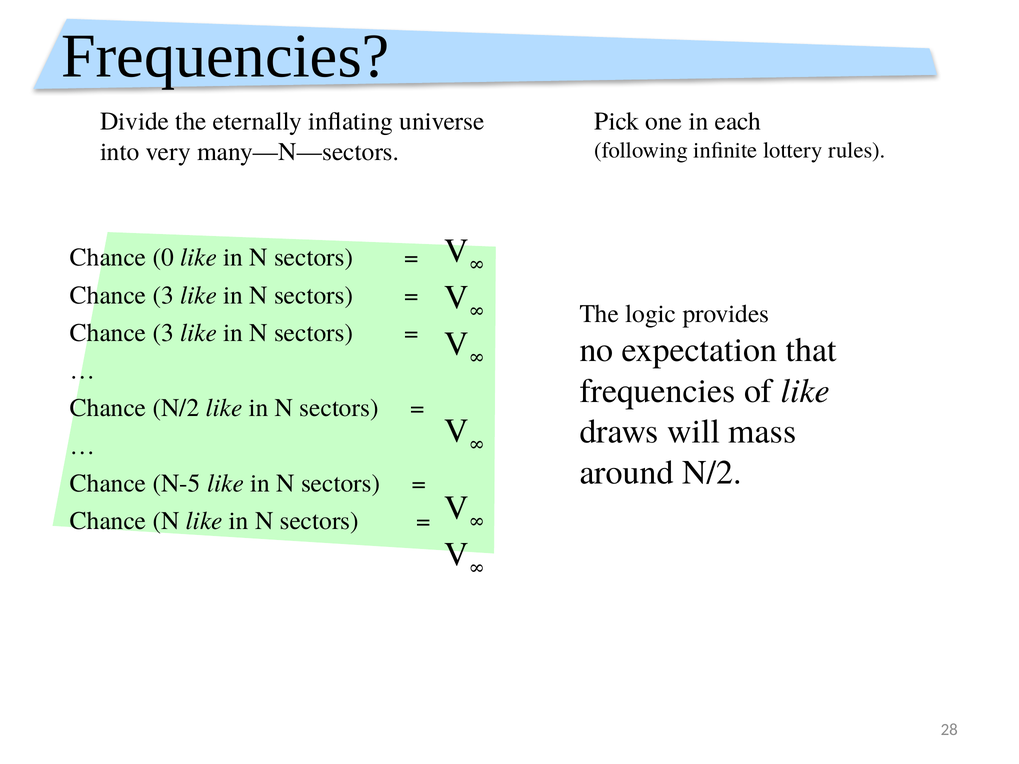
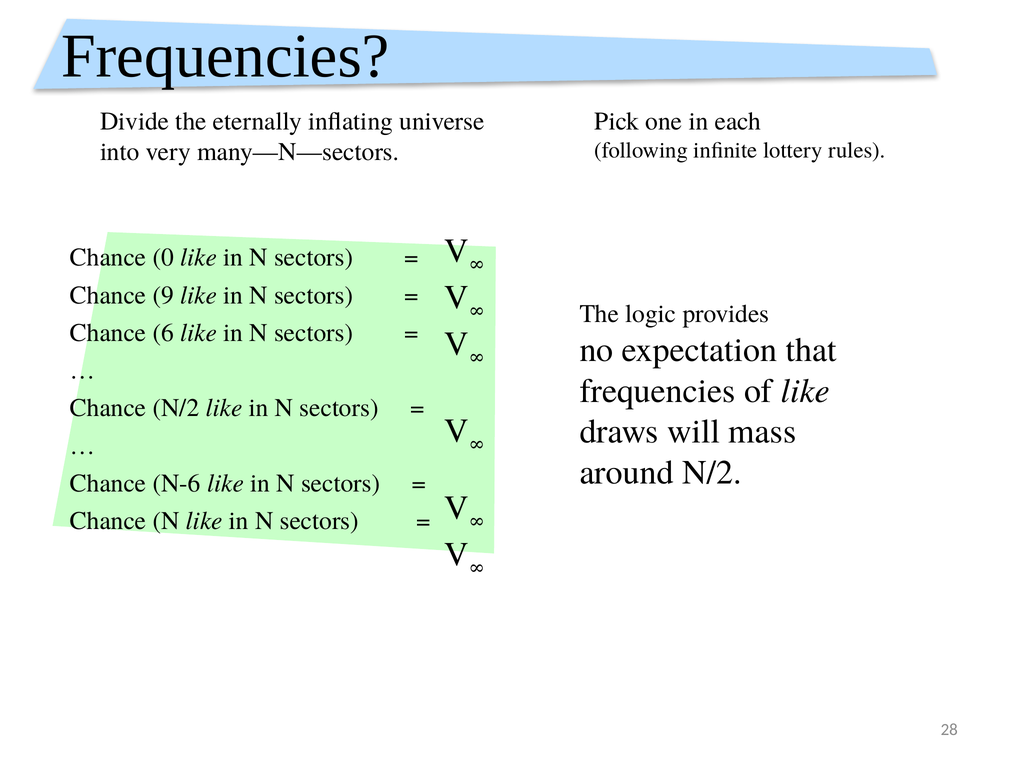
3: 3 -> 9 (163, 295)
3: 3 -> 6 (163, 333)
N-5: N-5 -> N-6 (177, 483)
